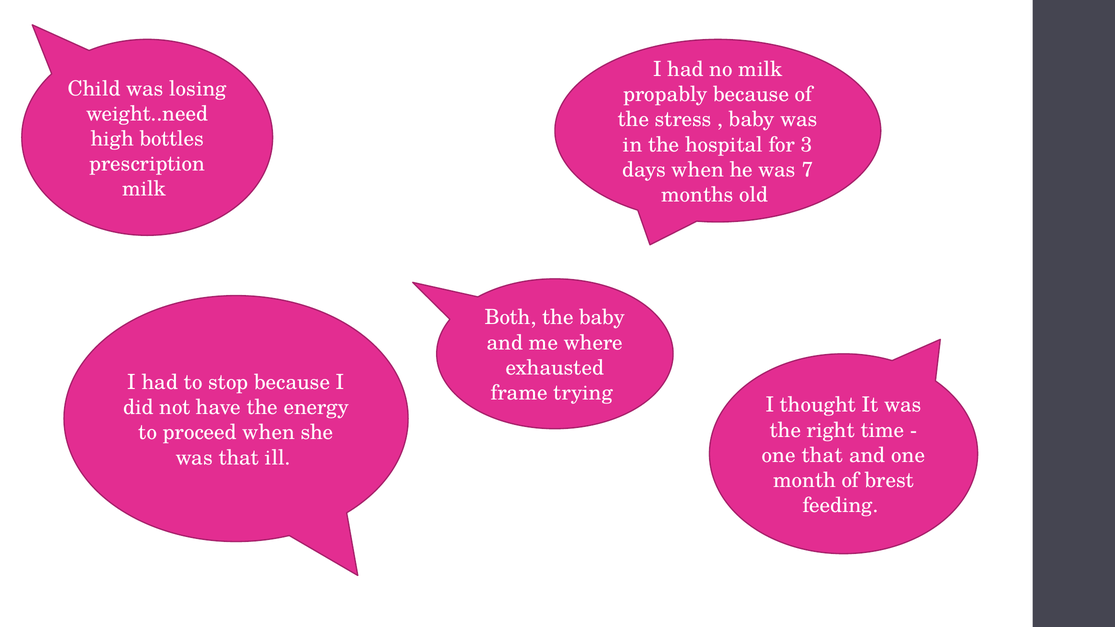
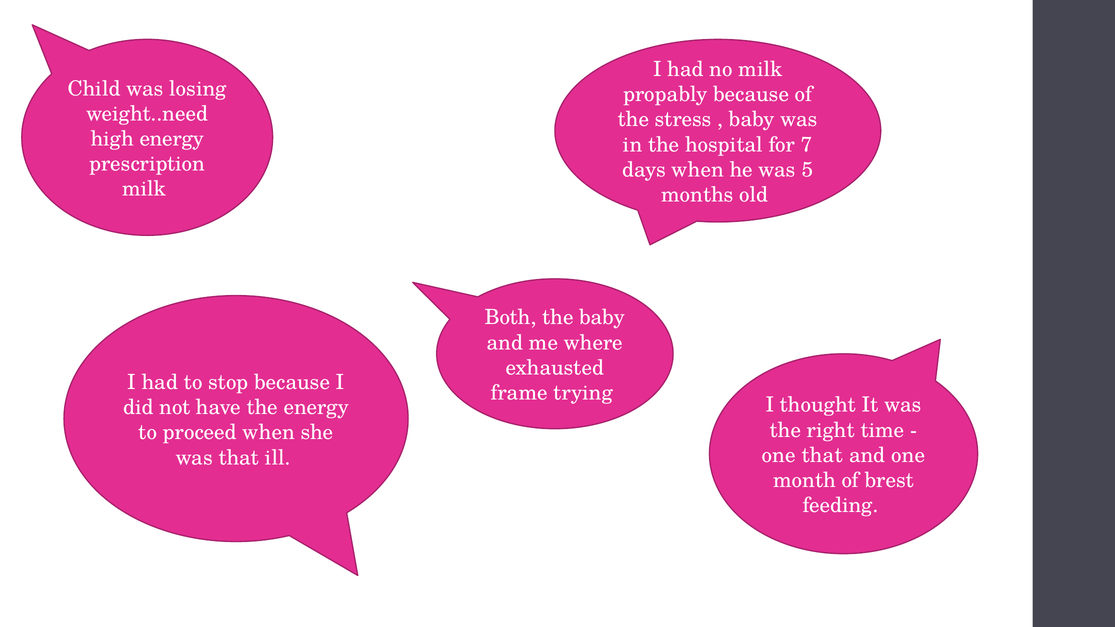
high bottles: bottles -> energy (172, 139)
3: 3 -> 7 (807, 145)
7: 7 -> 5 (807, 170)
